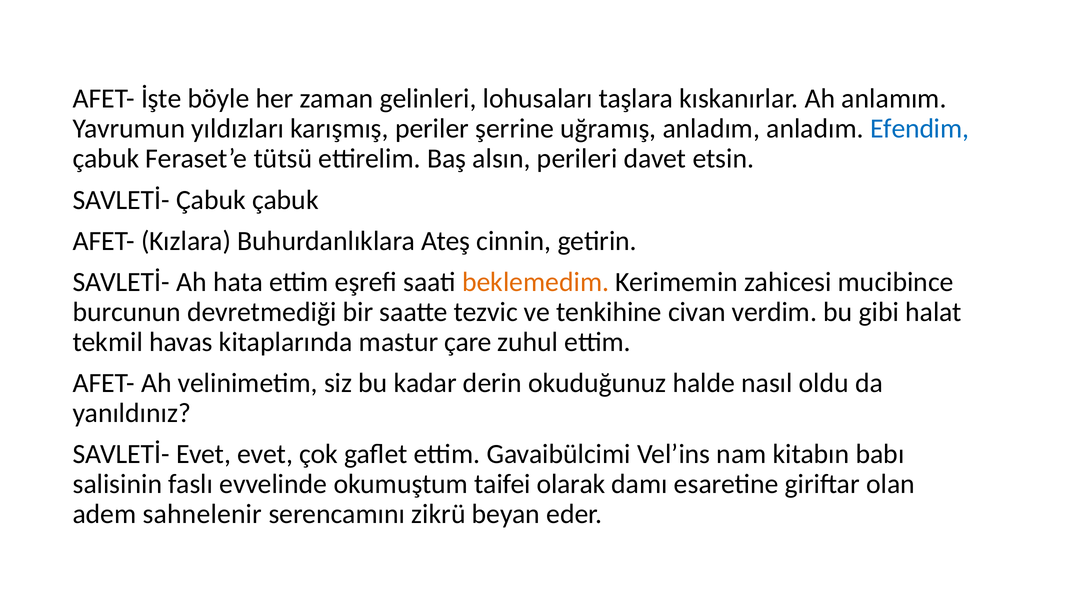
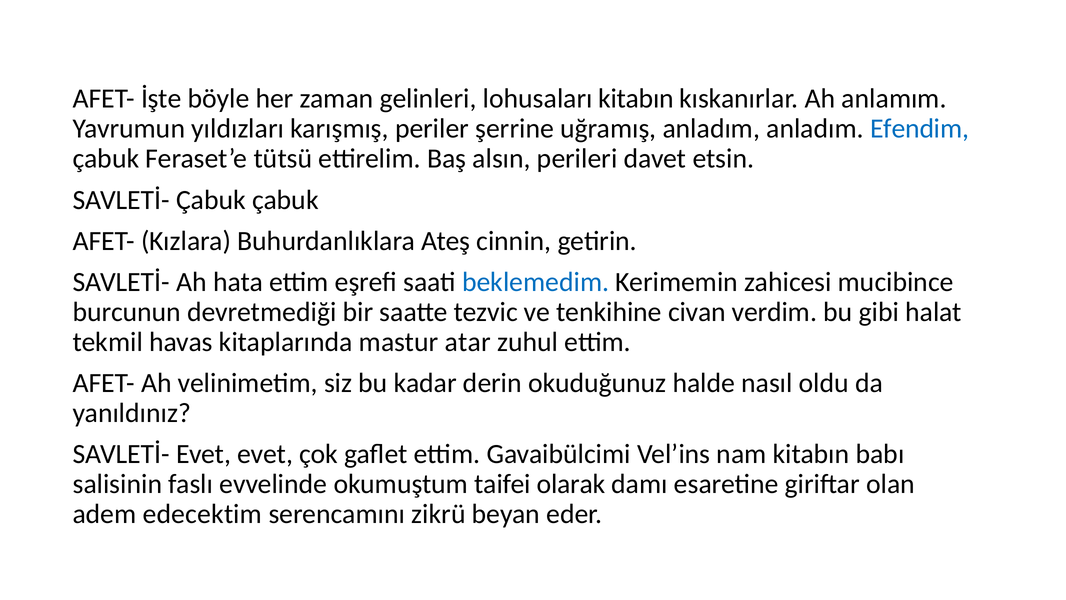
lohusaları taşlara: taşlara -> kitabın (636, 99)
beklemedim colour: orange -> blue (536, 282)
çare: çare -> atar (468, 342)
sahnelenir: sahnelenir -> edecektim (202, 514)
